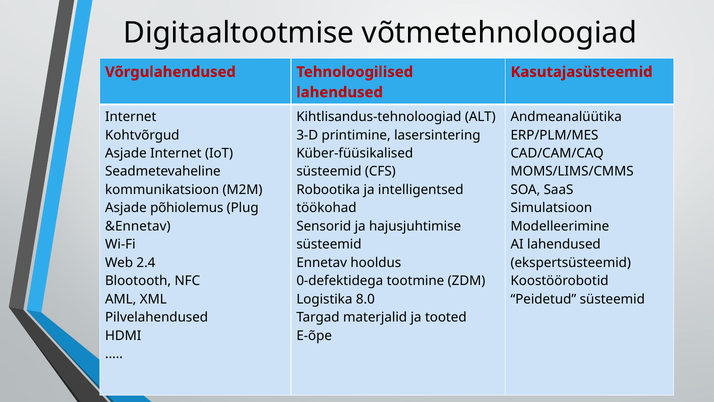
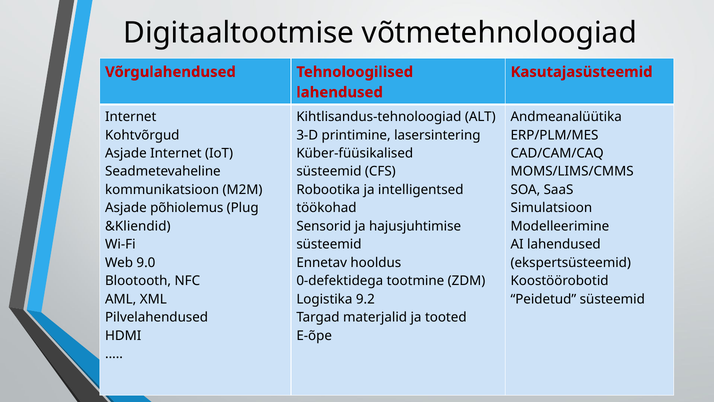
&Ennetav: &Ennetav -> &Kliendid (138, 226)
2.4: 2.4 -> 9.0 (146, 262)
8.0: 8.0 -> 9.2 (365, 299)
